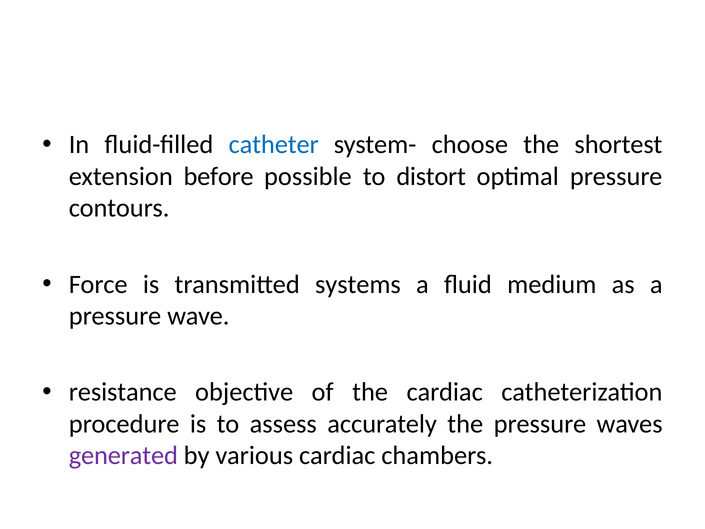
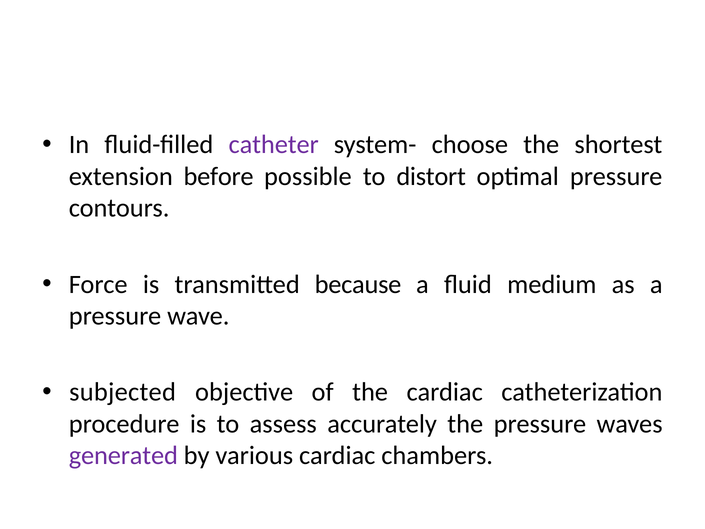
catheter colour: blue -> purple (274, 145)
systems: systems -> because (358, 284)
resistance: resistance -> subjected (123, 392)
